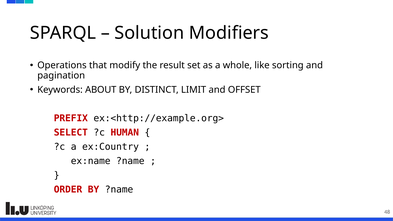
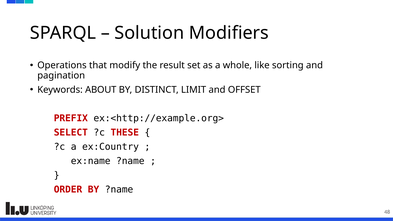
HUMAN: HUMAN -> THESE (125, 133)
